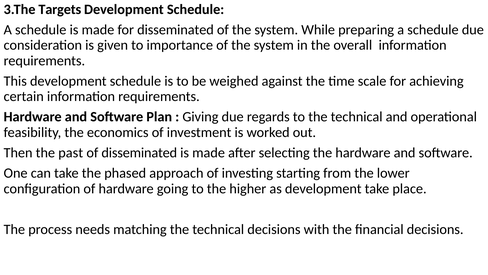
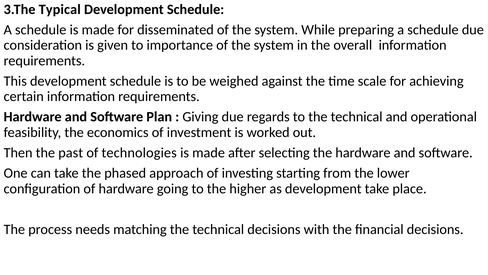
Targets: Targets -> Typical (60, 9)
of disseminated: disseminated -> technologies (139, 153)
